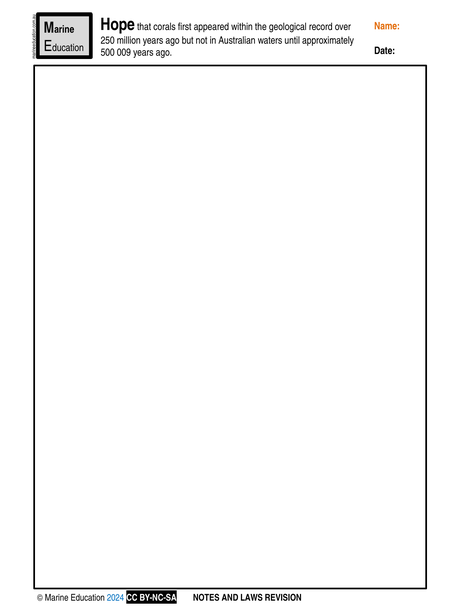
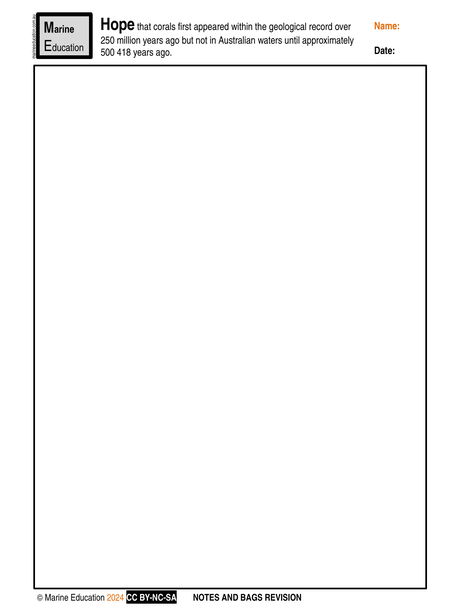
009: 009 -> 418 (124, 53)
2024 colour: blue -> orange (115, 597)
LAWS: LAWS -> BAGS (252, 597)
